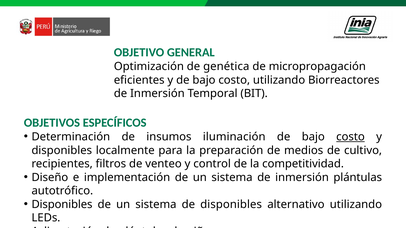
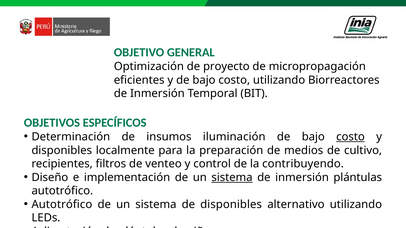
genética: genética -> proyecto (226, 67)
competitividad: competitividad -> contribuyendo (303, 164)
sistema underline: none -> present (232, 178)
Disponibles: Disponibles -> Autotrófico (62, 205)
